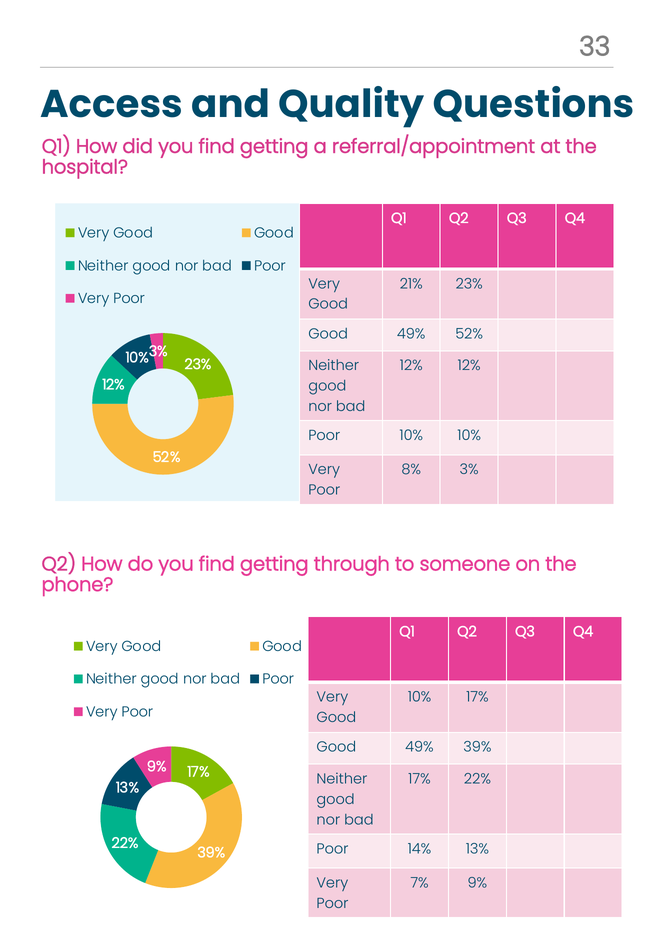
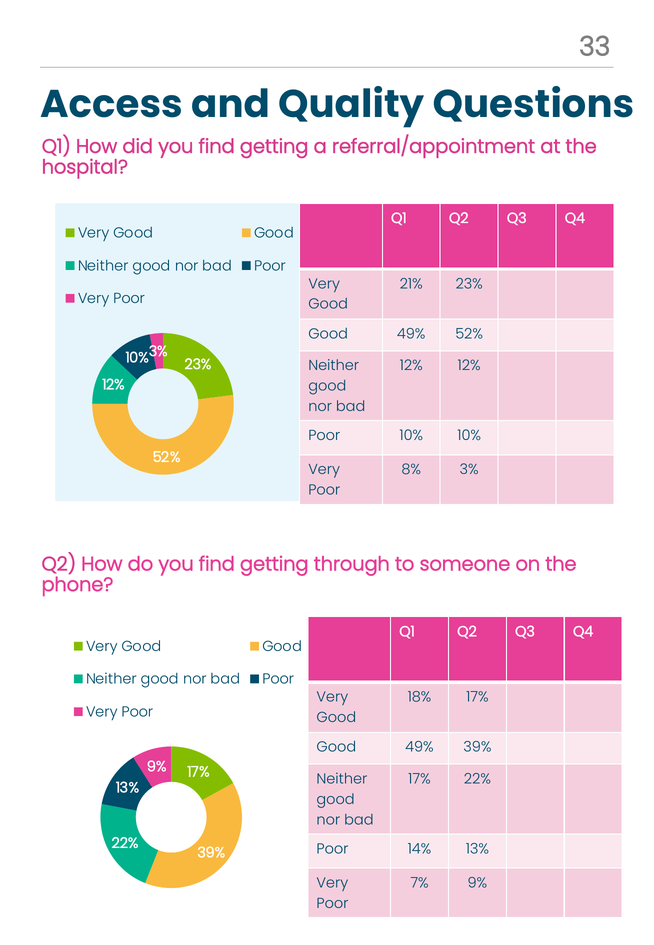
10%: 10% -> 18% (420, 697)
